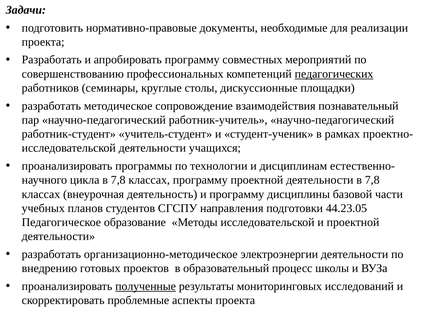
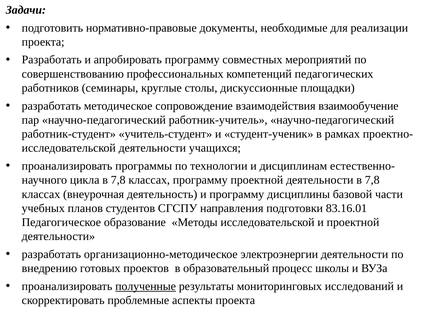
педагогических underline: present -> none (334, 74)
познавательный: познавательный -> взаимообучение (358, 106)
44.23.05: 44.23.05 -> 83.16.01 (346, 208)
